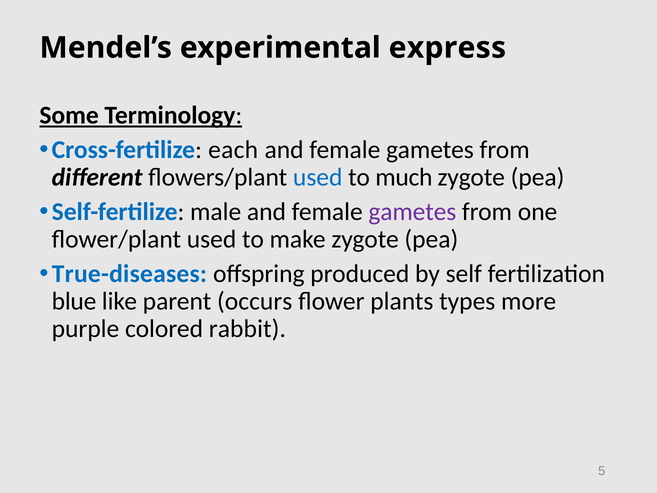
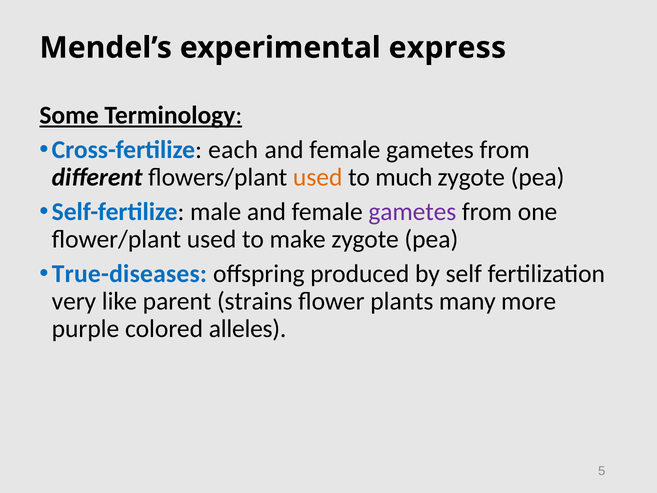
used colour: blue -> orange (318, 177)
blue: blue -> very (74, 301)
occurs: occurs -> strains (255, 301)
types: types -> many (467, 301)
rabbit: rabbit -> alleles (248, 329)
